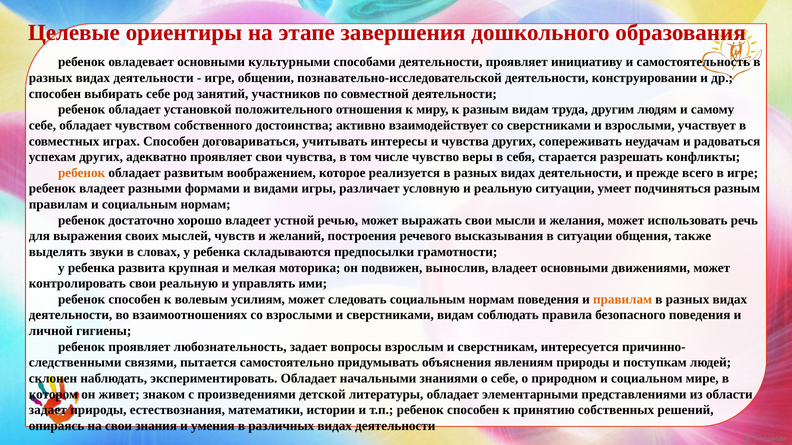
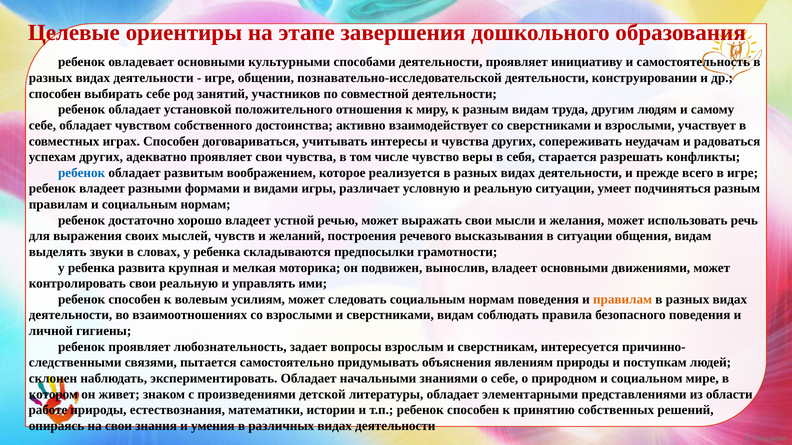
ребенок colour: orange -> blue (82, 173)
общения также: также -> видам (693, 236)
задает: задает -> работе (48, 410)
